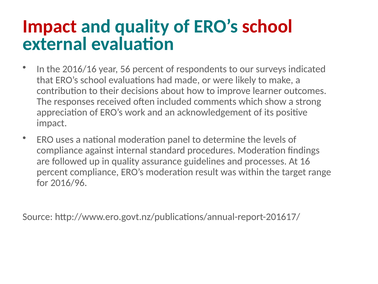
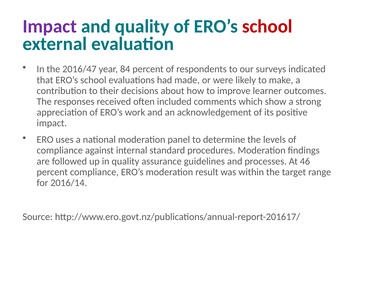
Impact colour: red -> purple (50, 26)
2016/16: 2016/16 -> 2016/47 (79, 69)
56: 56 -> 84 (125, 69)
16: 16 -> 46 (305, 161)
2016/96: 2016/96 -> 2016/14 (69, 182)
